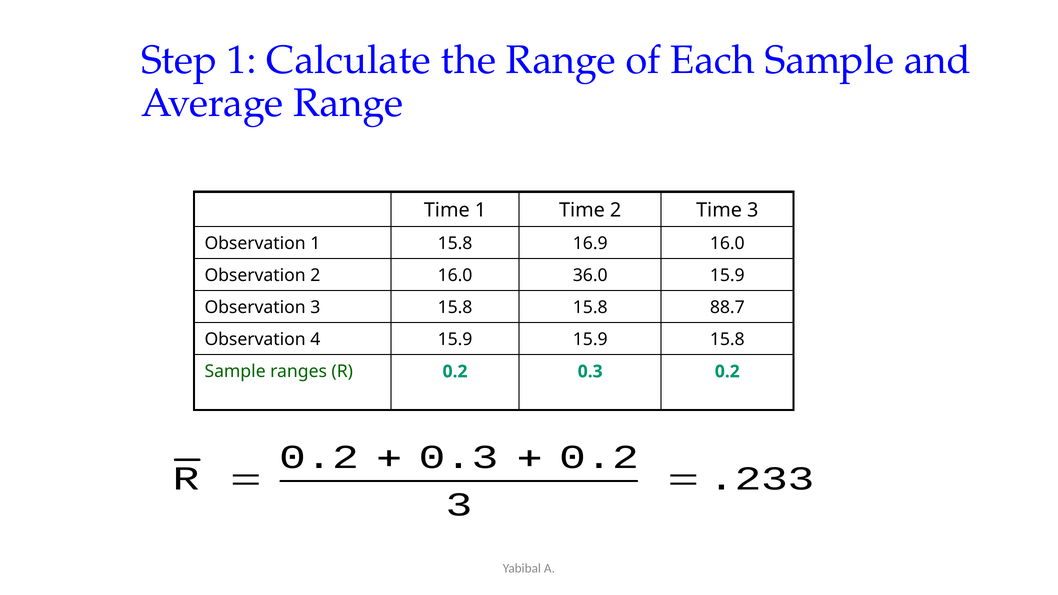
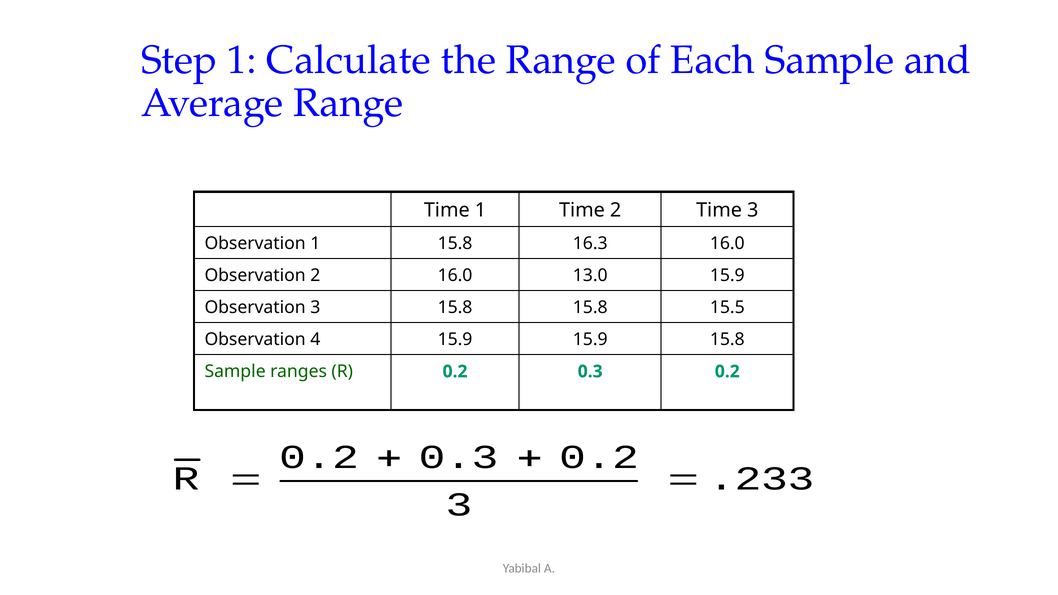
16.9: 16.9 -> 16.3 (590, 244)
36.0: 36.0 -> 13.0 (590, 276)
88.7: 88.7 -> 15.5 (727, 308)
